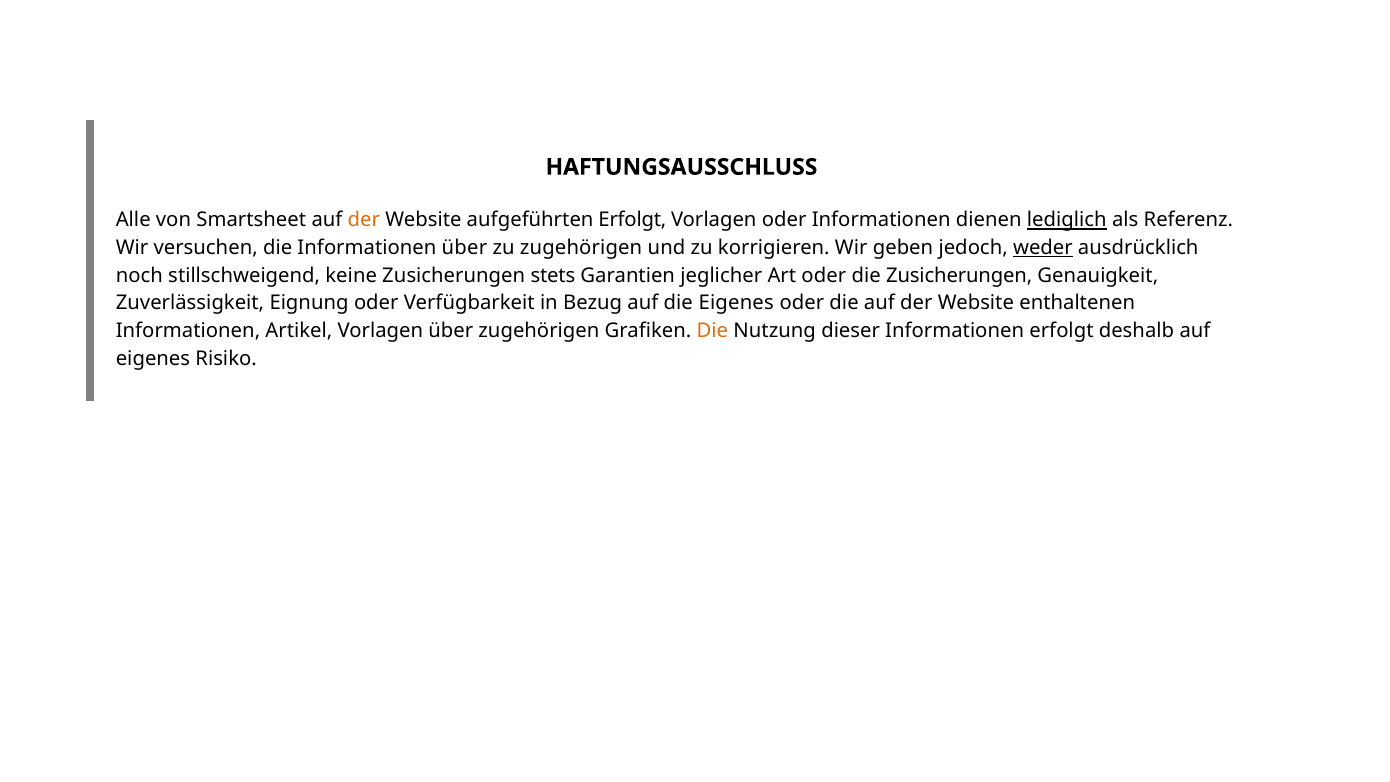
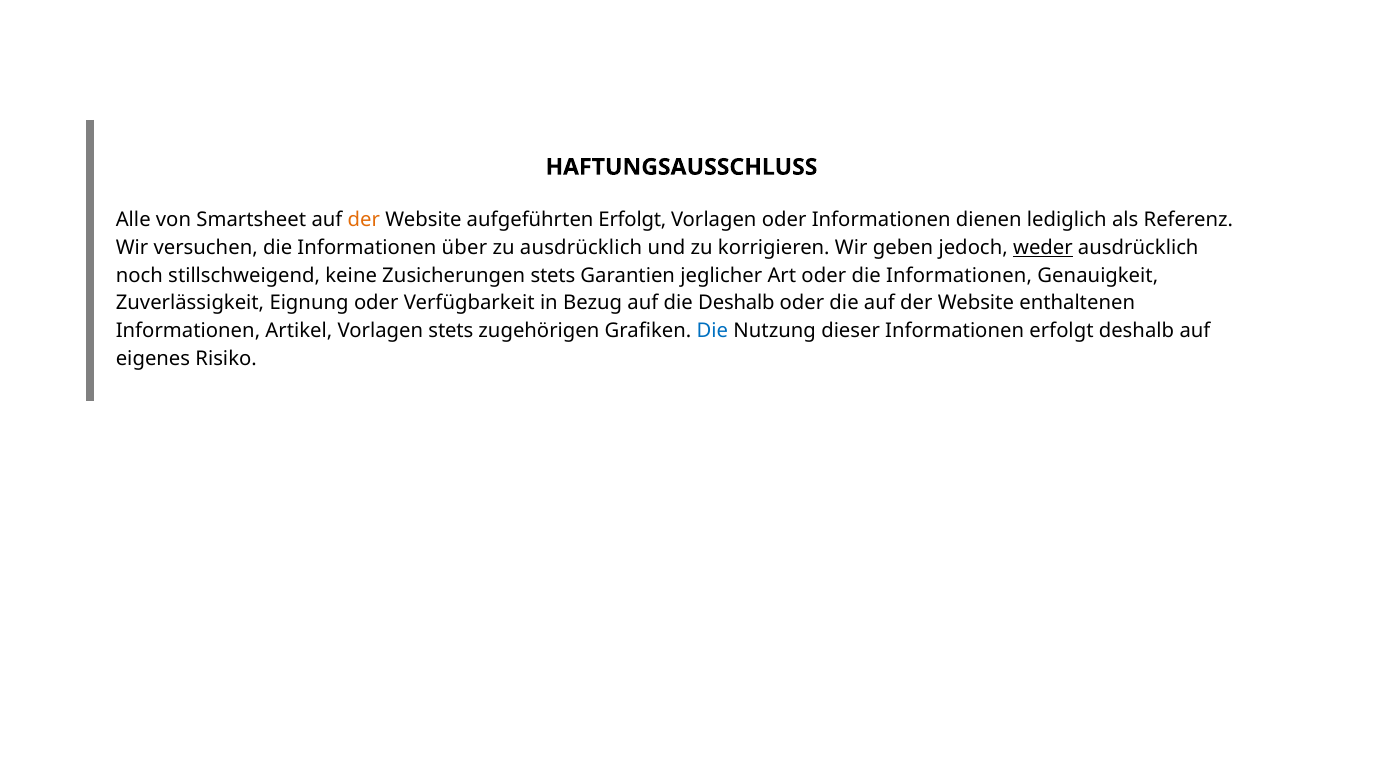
lediglich underline: present -> none (1067, 220)
zu zugehörigen: zugehörigen -> ausdrücklich (581, 248)
Zusicherungen: Zusicherungen -> Informationen (959, 275)
die Eigenes: Eigenes -> Deshalb (736, 303)
Vorlagen über: über -> stets (451, 331)
Die colour: orange -> blue (712, 331)
